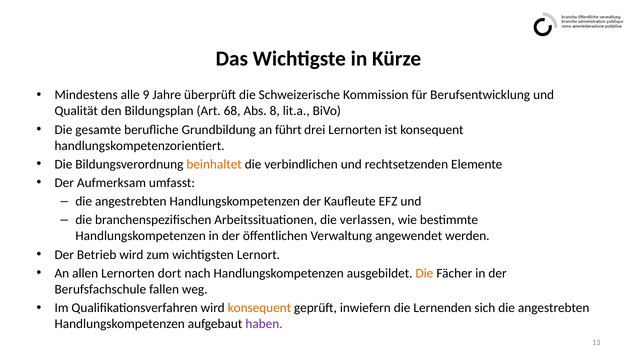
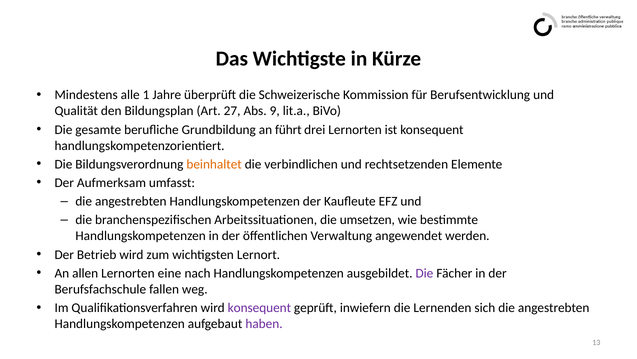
9: 9 -> 1 (146, 95)
68: 68 -> 27 (232, 111)
8: 8 -> 9 (275, 111)
verlassen: verlassen -> umsetzen (367, 220)
dort: dort -> eine (170, 273)
Die colour: orange -> purple (424, 273)
konsequent colour: orange -> purple (259, 307)
